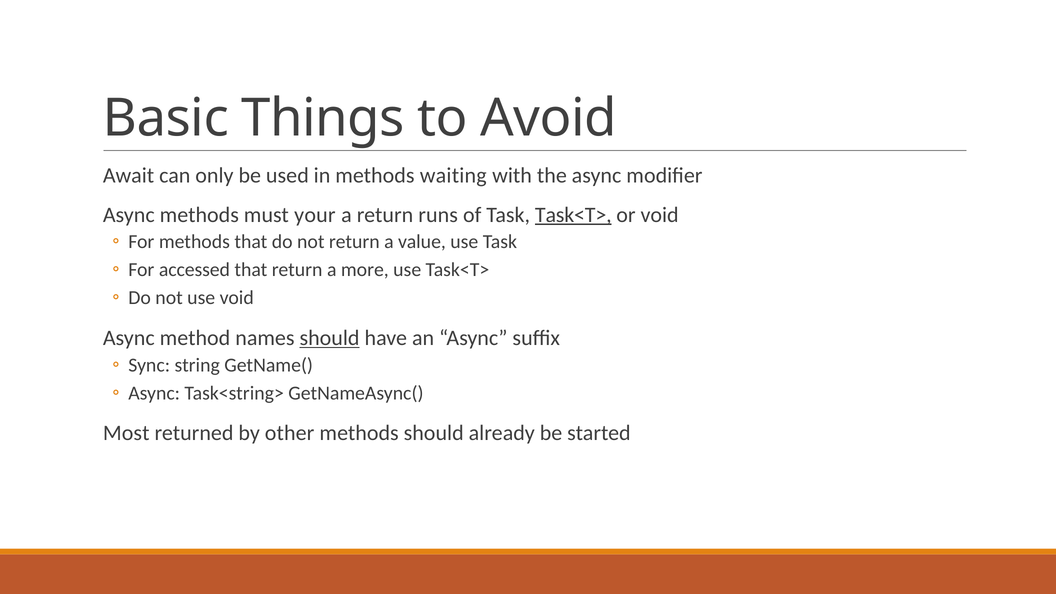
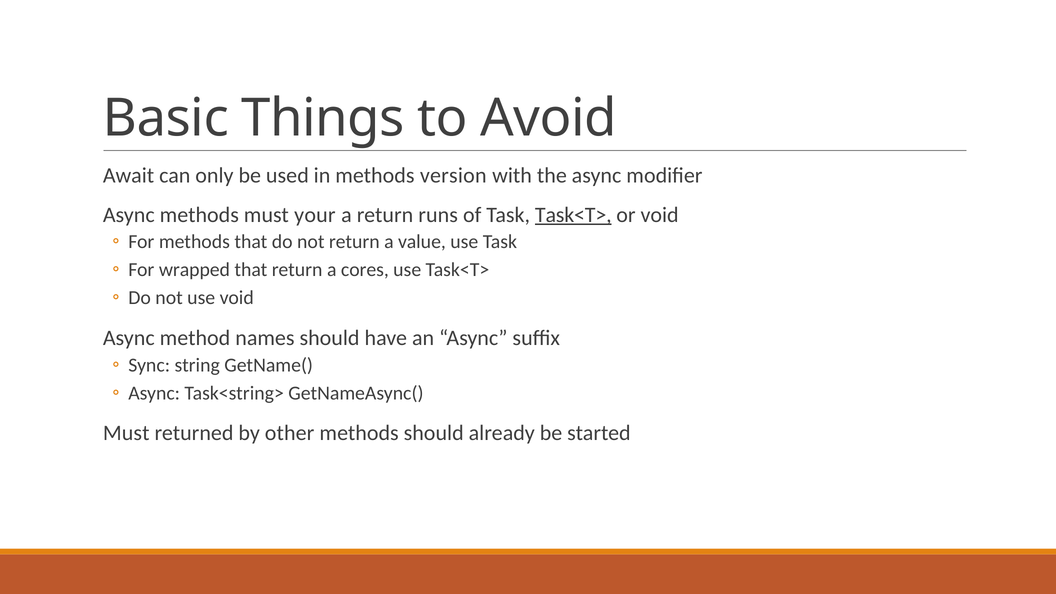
waiting: waiting -> version (453, 176)
accessed: accessed -> wrapped (194, 270)
more: more -> cores (365, 270)
should underline: present -> none (330, 338)
Most: Most -> Must (126, 433)
